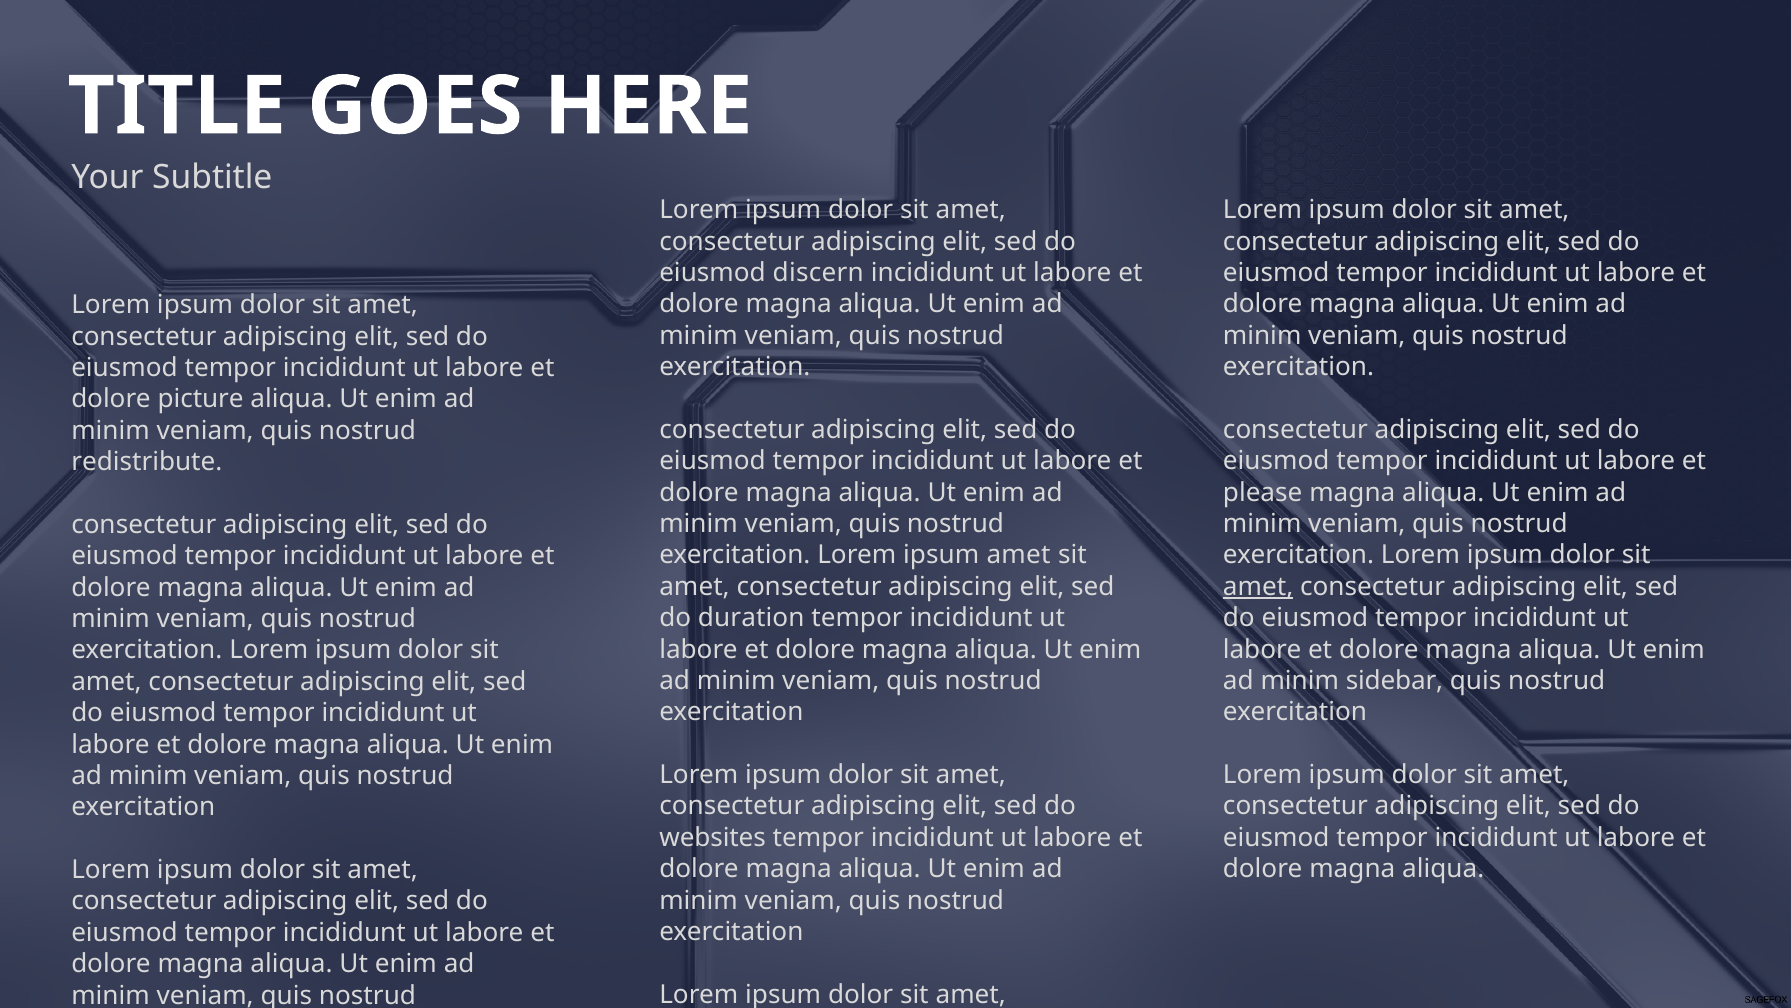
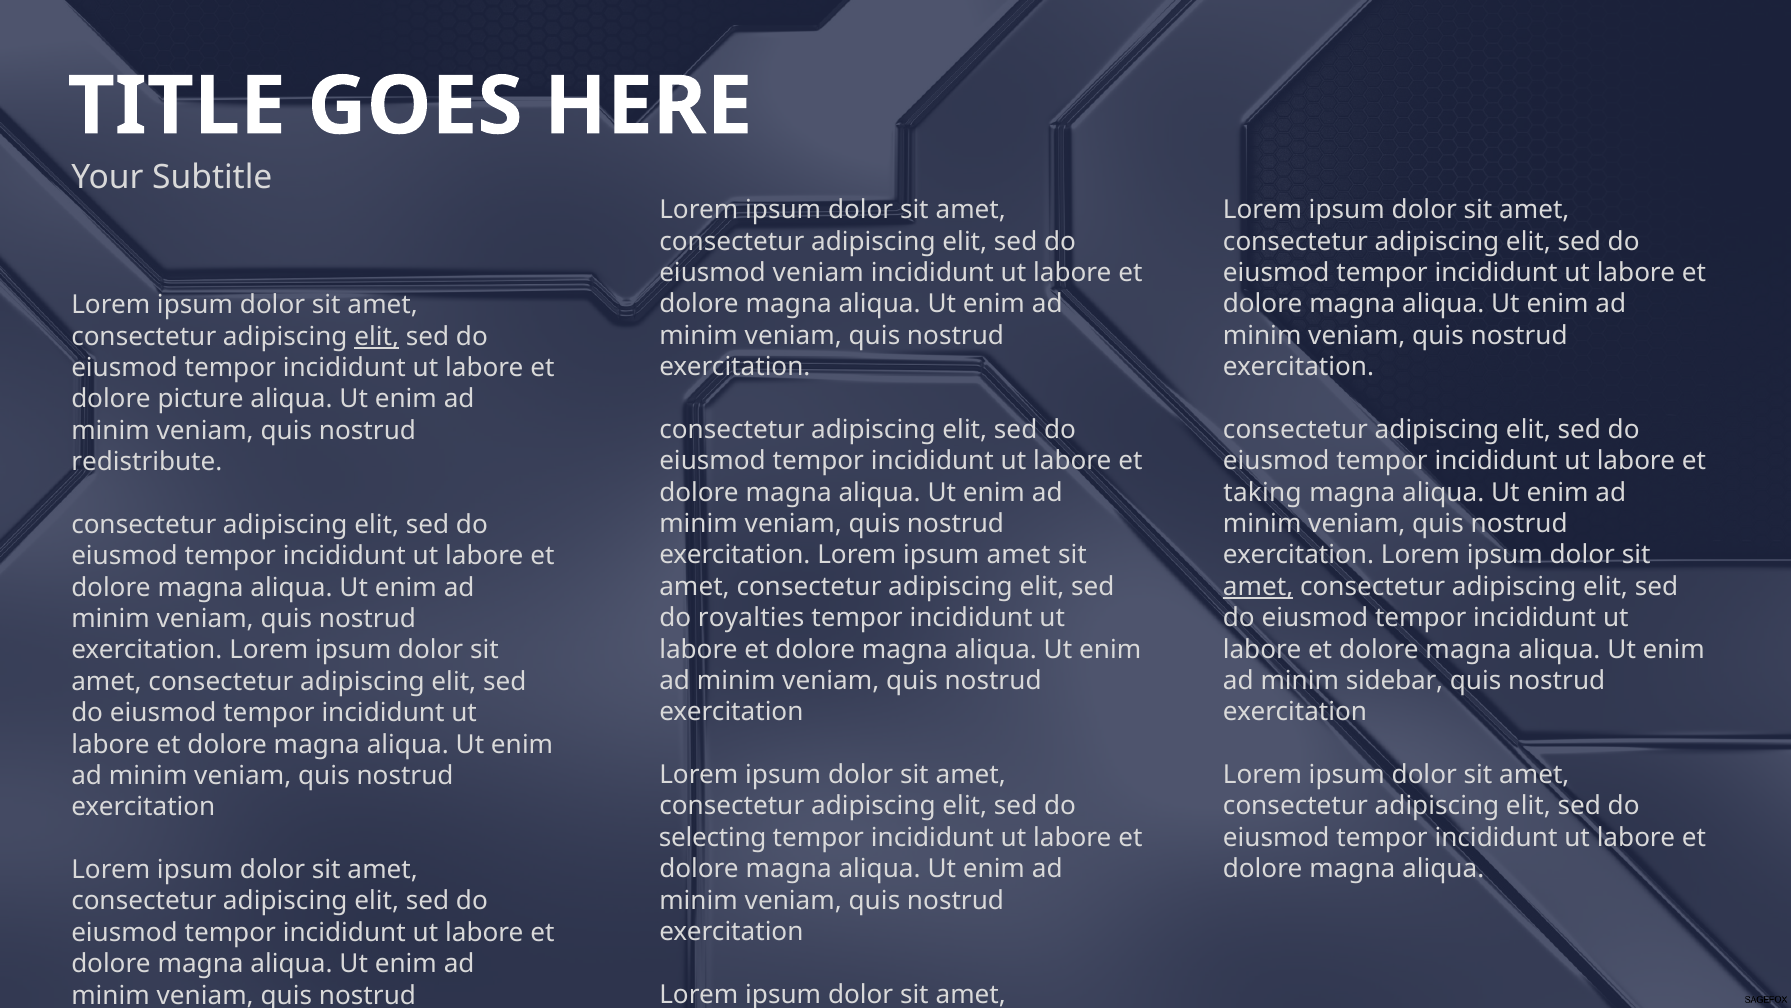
eiusmod discern: discern -> veniam (818, 273)
elit underline: none -> present (377, 336)
please: please -> taking (1263, 492)
duration: duration -> royalties (751, 618)
websites: websites -> selecting (713, 837)
